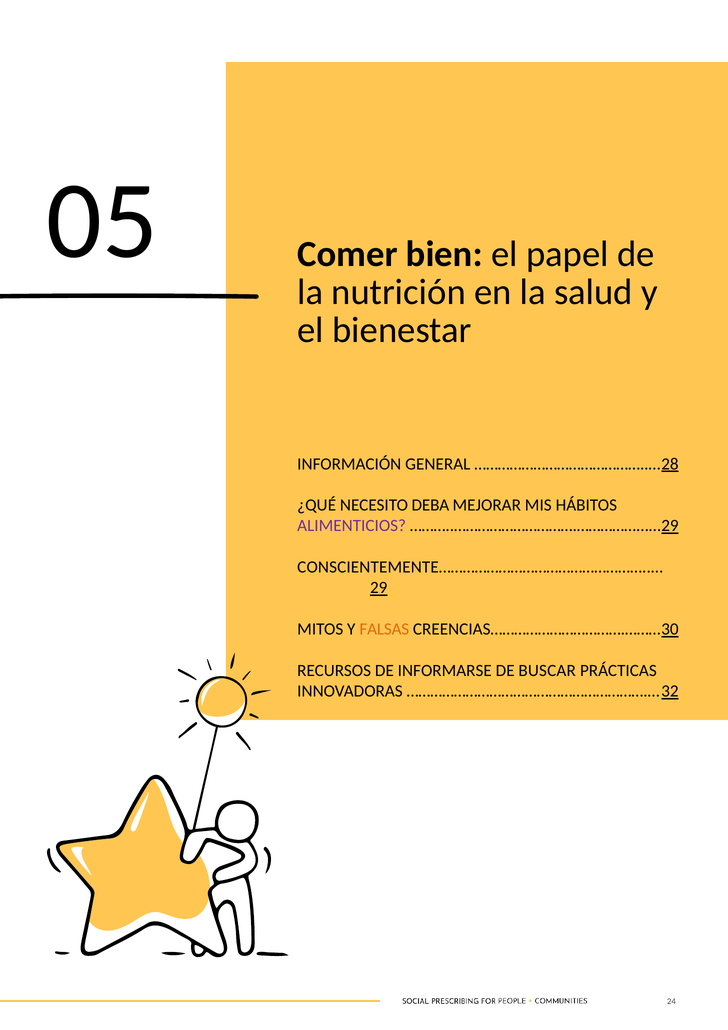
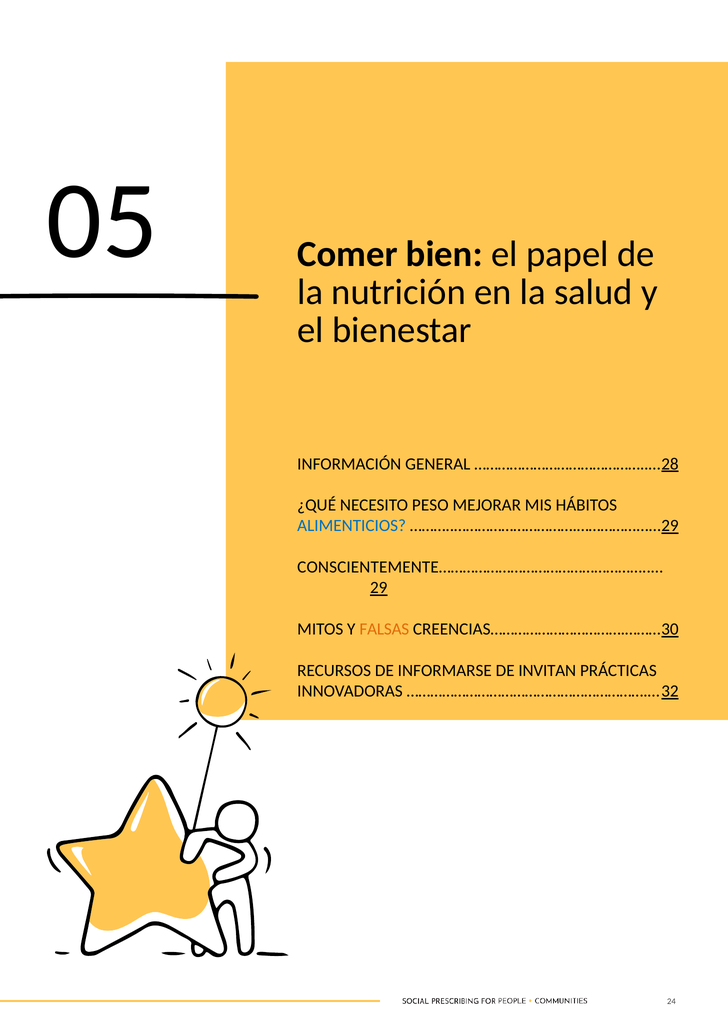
DEBA: DEBA -> PESO (430, 505)
ALIMENTICIOS colour: purple -> blue (352, 526)
BUSCAR: BUSCAR -> INVITAN (547, 670)
